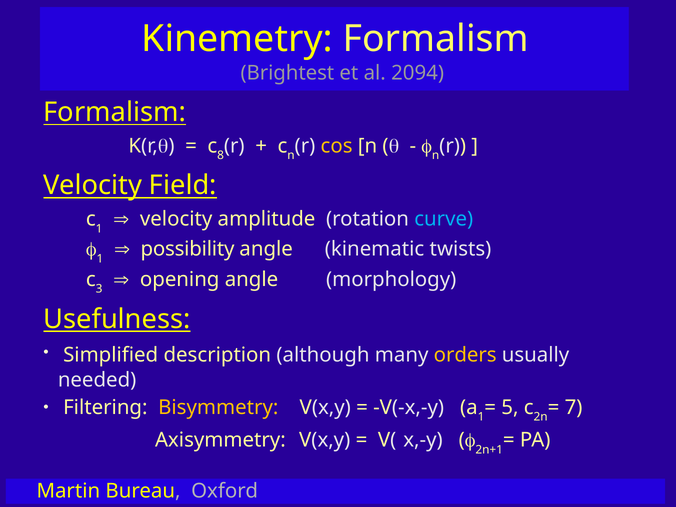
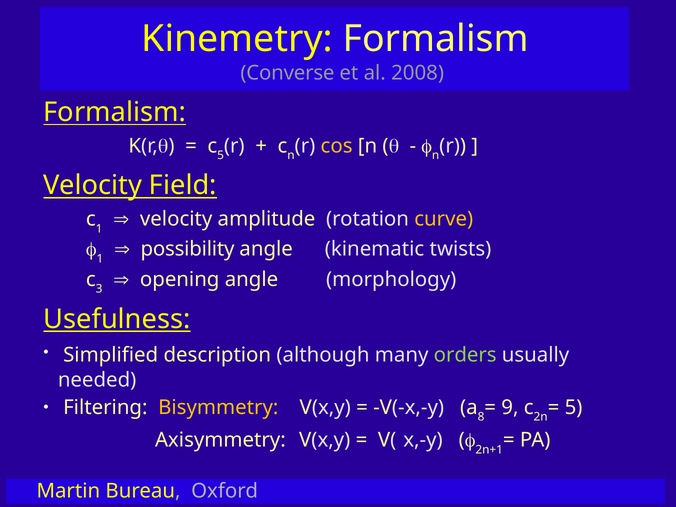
Brightest: Brightest -> Converse (287, 73)
2094: 2094 -> 2008 (418, 73)
8: 8 -> 5 (221, 155)
curve colour: light blue -> yellow (444, 219)
orders colour: yellow -> light green (465, 355)
1: 1 -> 8 (481, 417)
5: 5 -> 9 (510, 407)
7: 7 -> 5 (574, 407)
